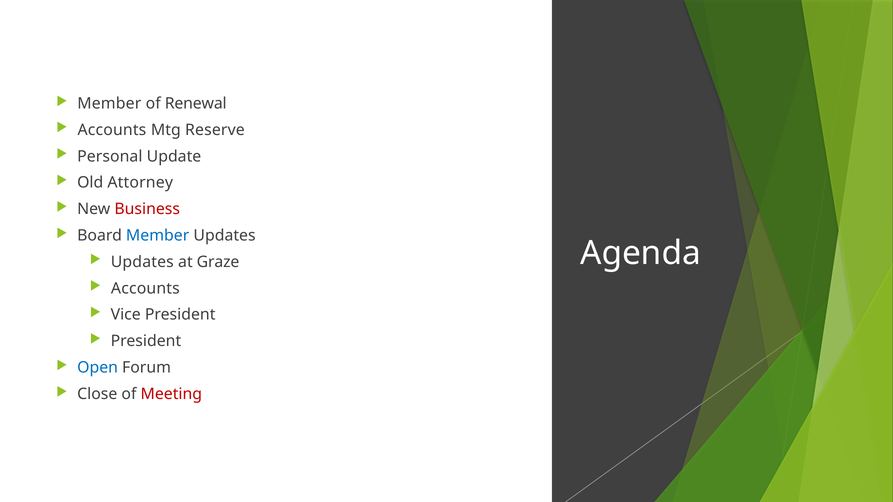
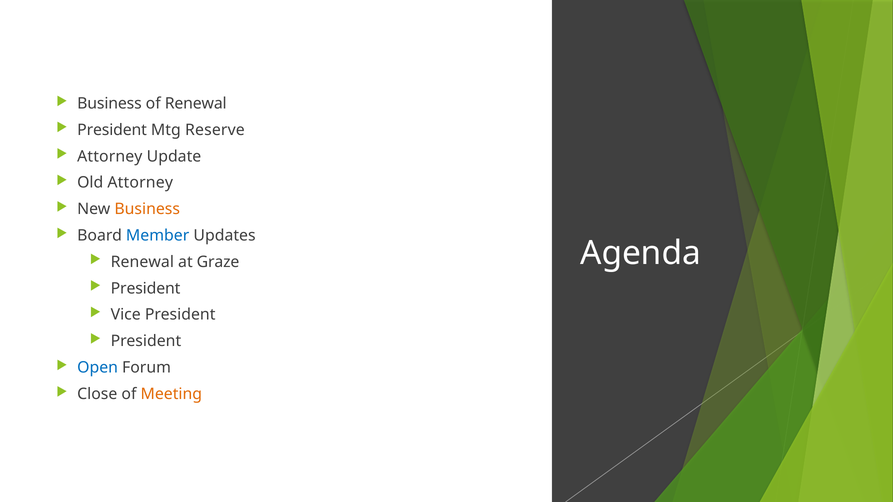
Member: Member -> Business (109, 104)
Accounts: Accounts -> President (112, 130)
Personal: Personal -> Attorney (110, 156)
Business colour: red -> orange (147, 209)
Updates: Updates -> Renewal (142, 262)
Accounts: Accounts -> President (146, 289)
Meeting colour: red -> orange (171, 394)
